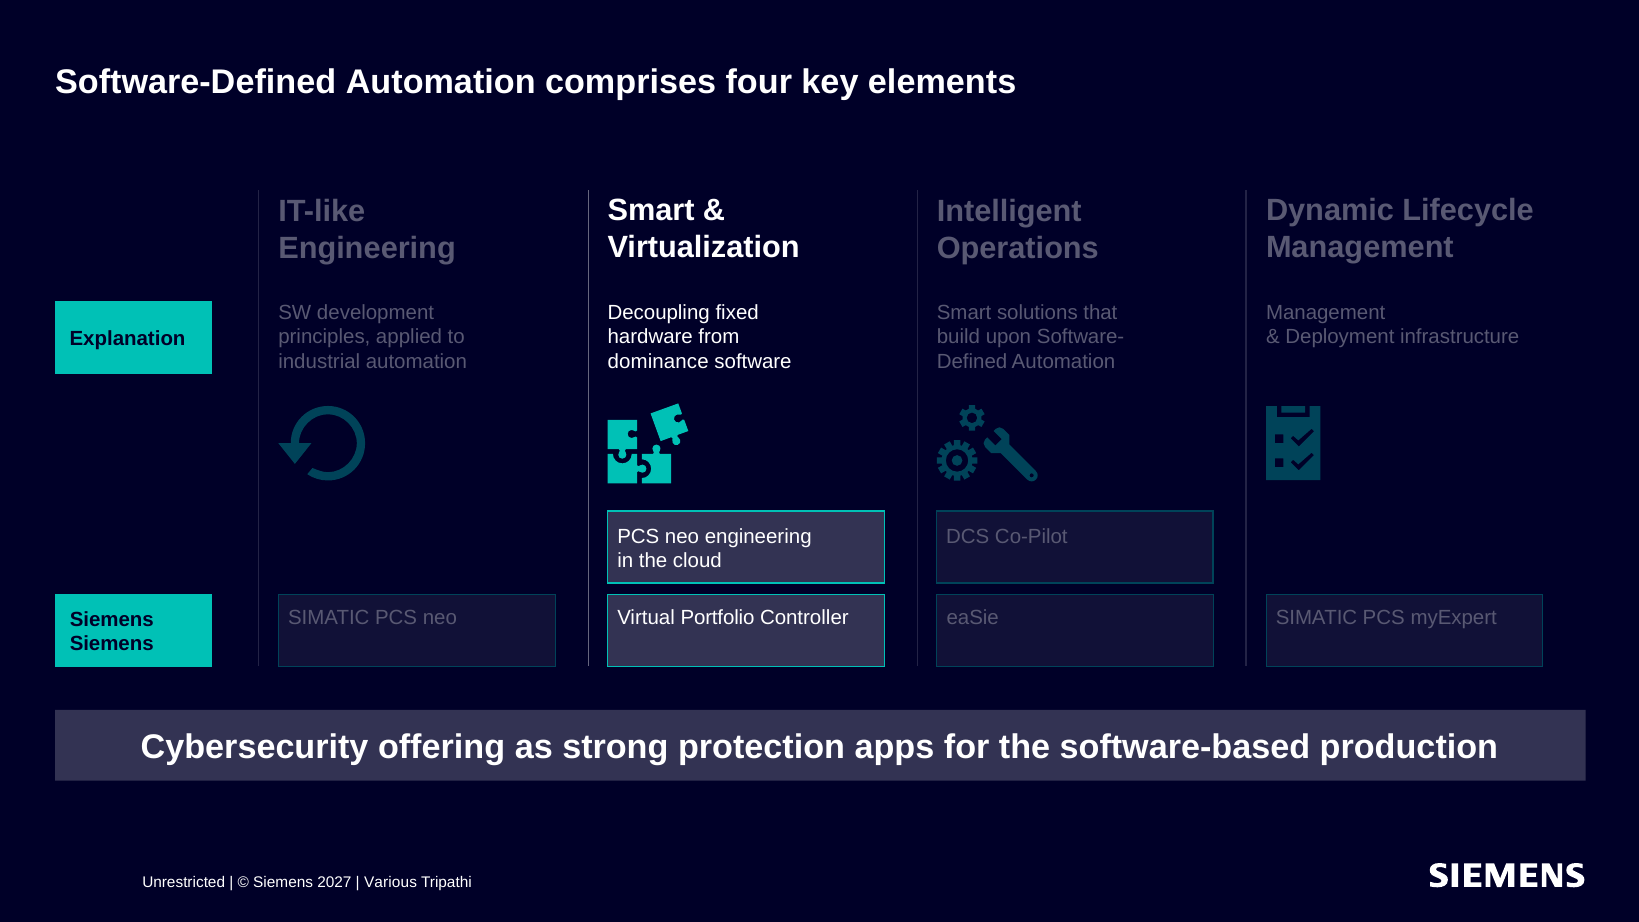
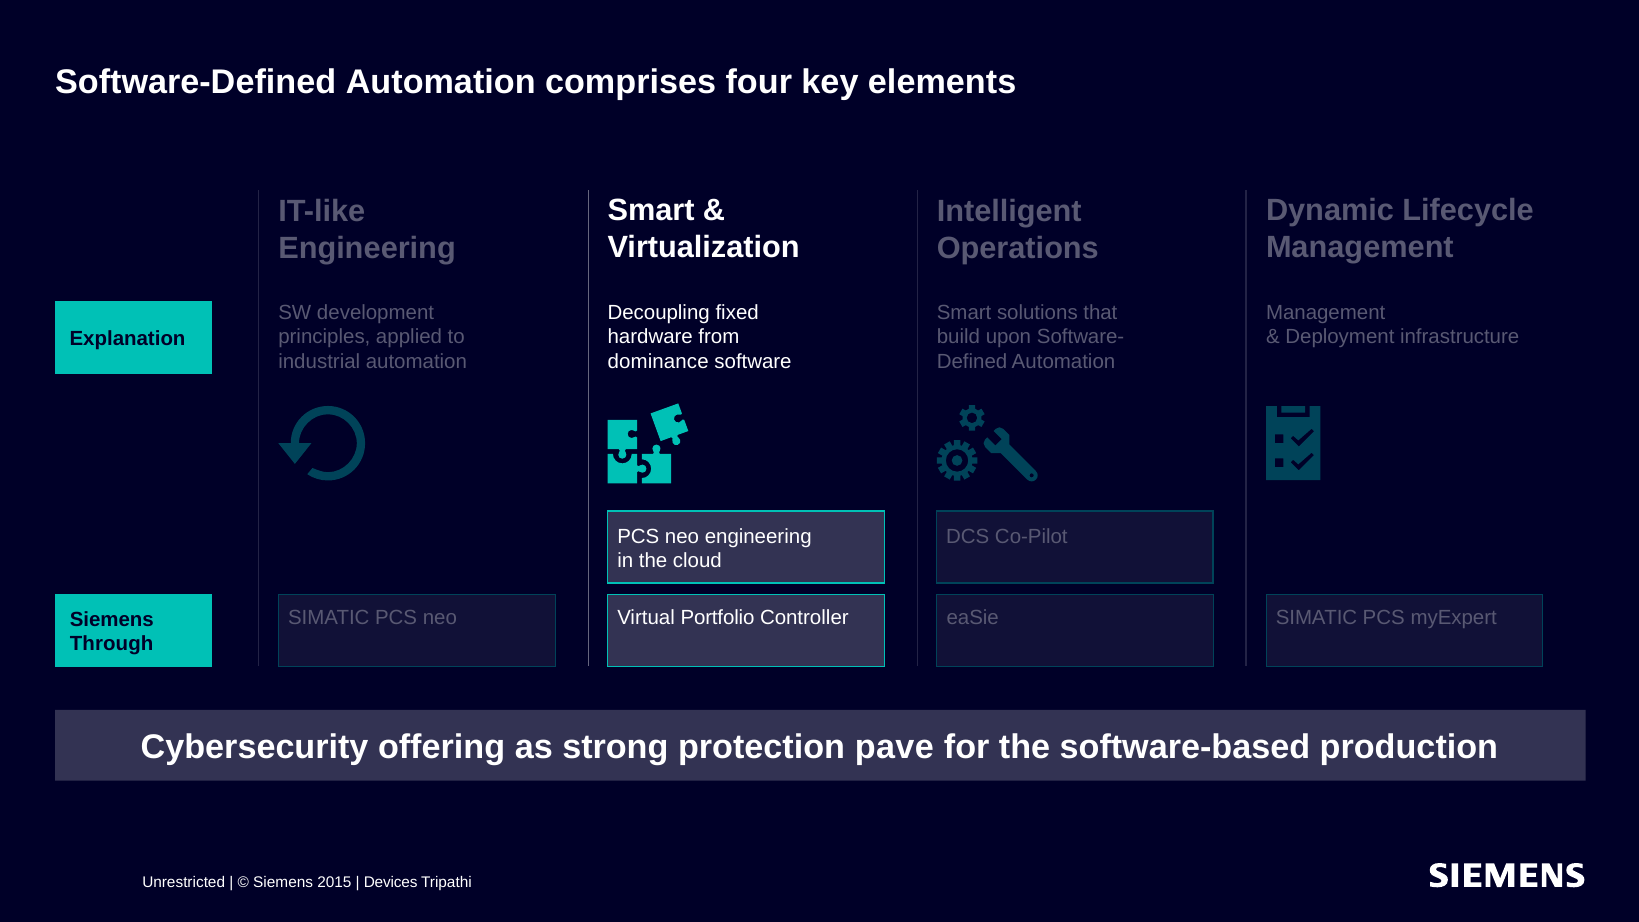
Siemens: Siemens -> Through (112, 644)
apps: apps -> pave (894, 748)
2027: 2027 -> 2015 (334, 882)
Various: Various -> Devices (391, 882)
